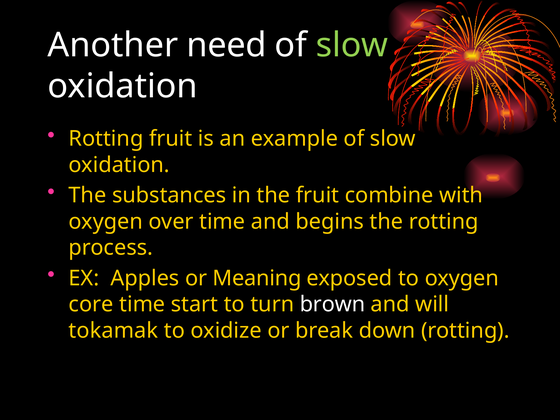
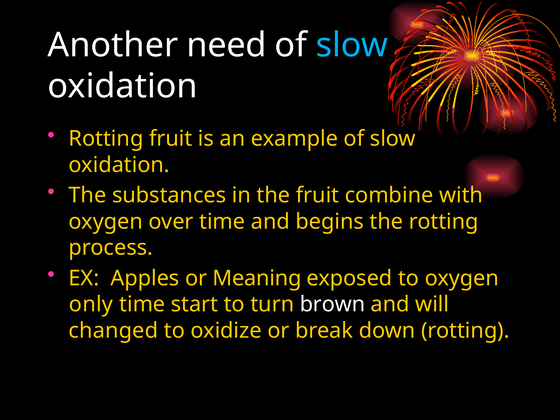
slow colour: light green -> light blue (352, 45)
core: core -> only (91, 304)
tokamak: tokamak -> changed (113, 330)
